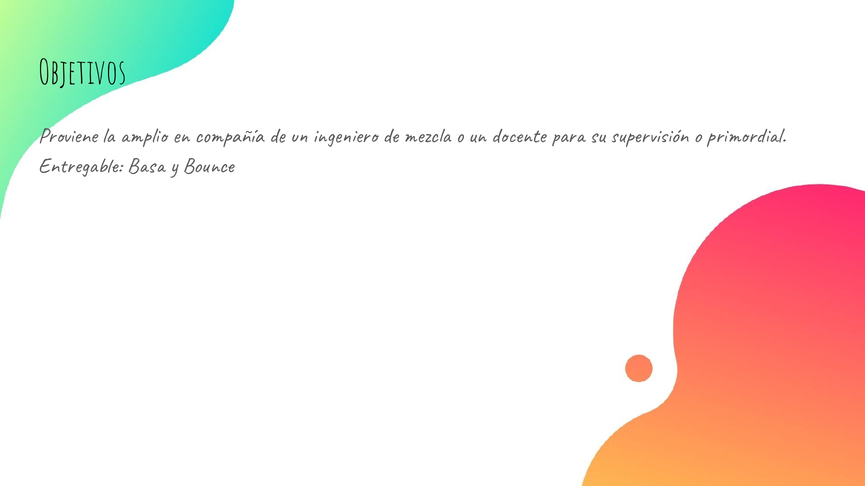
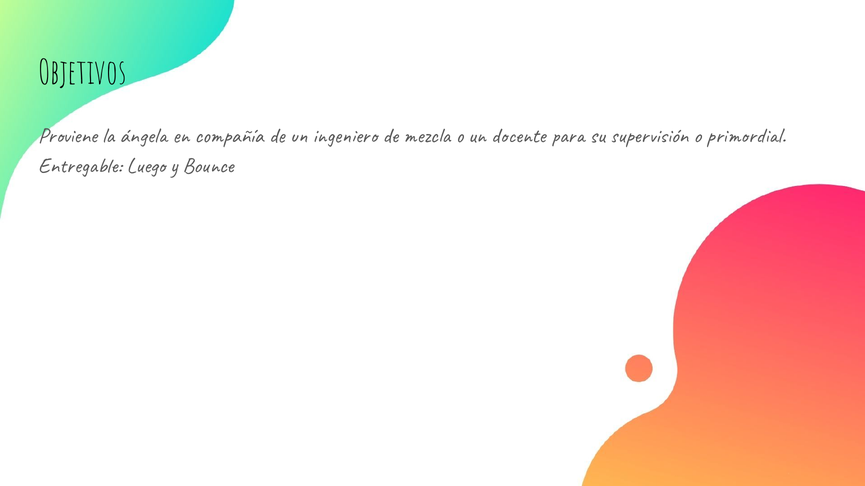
amplio: amplio -> ángela (143, 136)
Basa: Basa -> Luego (146, 166)
